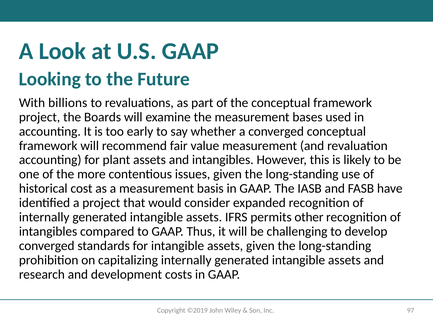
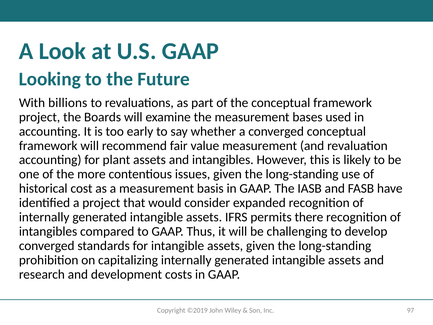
other: other -> there (309, 217)
